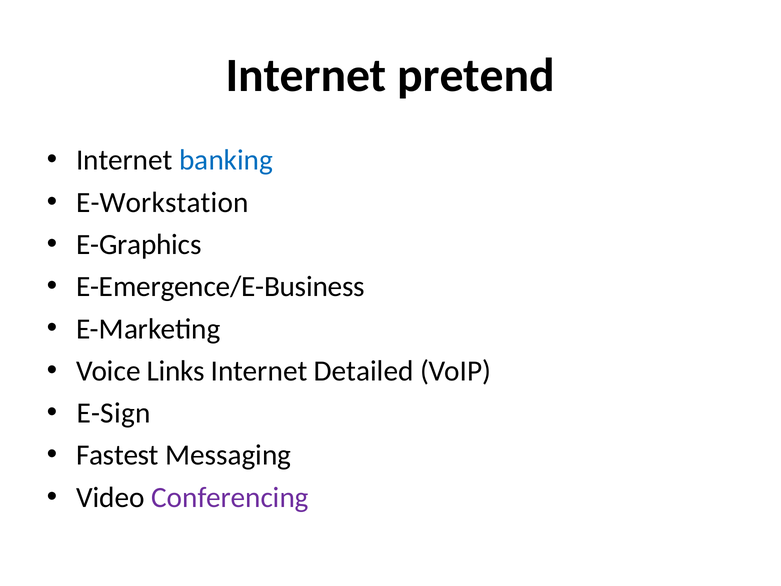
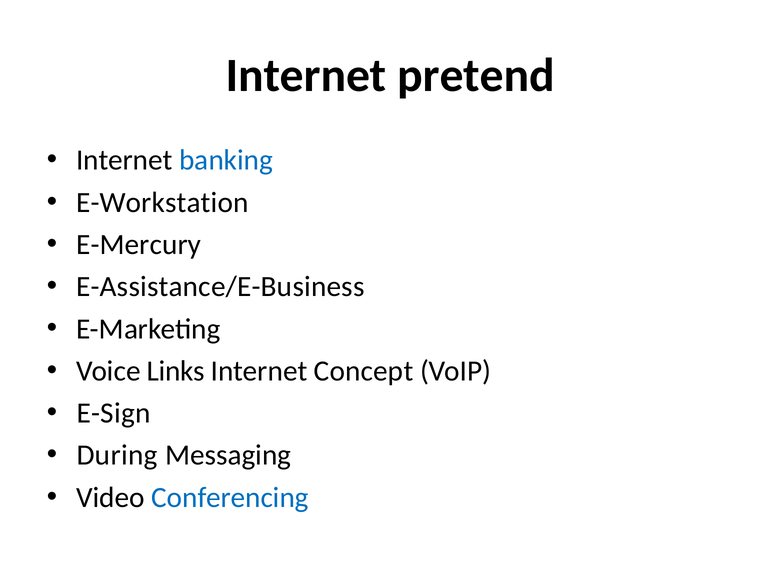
E-Graphics: E-Graphics -> E-Mercury (139, 244)
E-Emergence/E-Business: E-Emergence/E-Business -> E-Assistance/E-Business (220, 287)
Detailed: Detailed -> Concept (364, 371)
Fastest: Fastest -> During (117, 455)
Conferencing colour: purple -> blue (230, 497)
